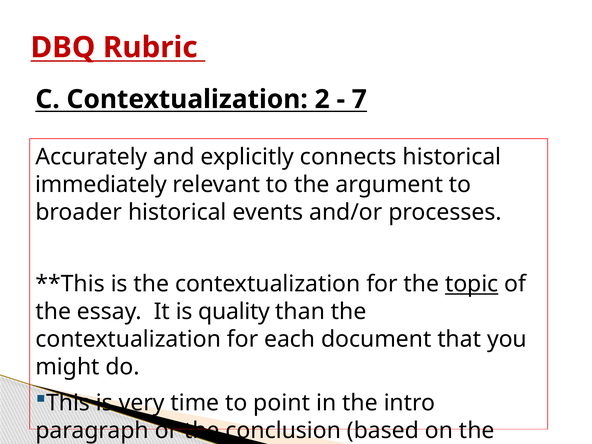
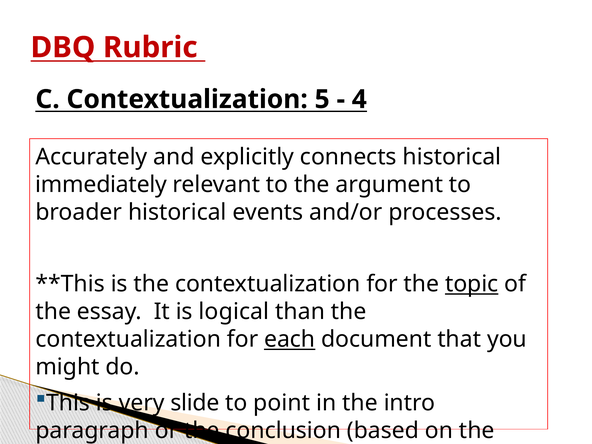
2: 2 -> 5 (322, 99)
7: 7 -> 4 (359, 99)
quality: quality -> logical (234, 312)
each underline: none -> present (290, 339)
time: time -> slide (195, 403)
